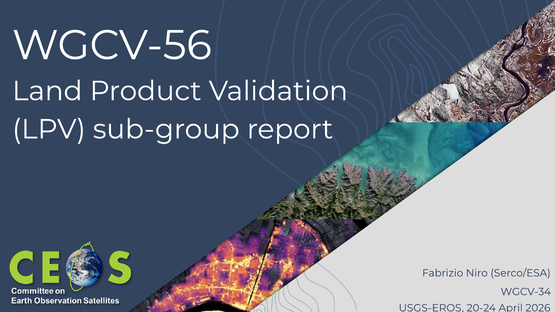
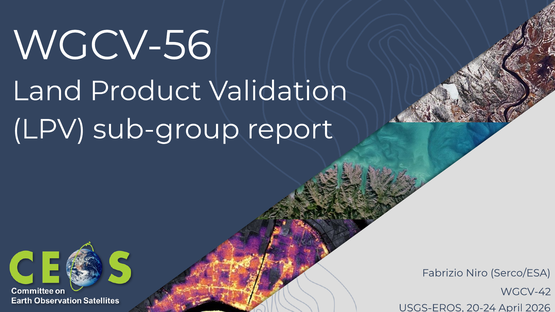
WGCV-34: WGCV-34 -> WGCV-42 (526, 292)
